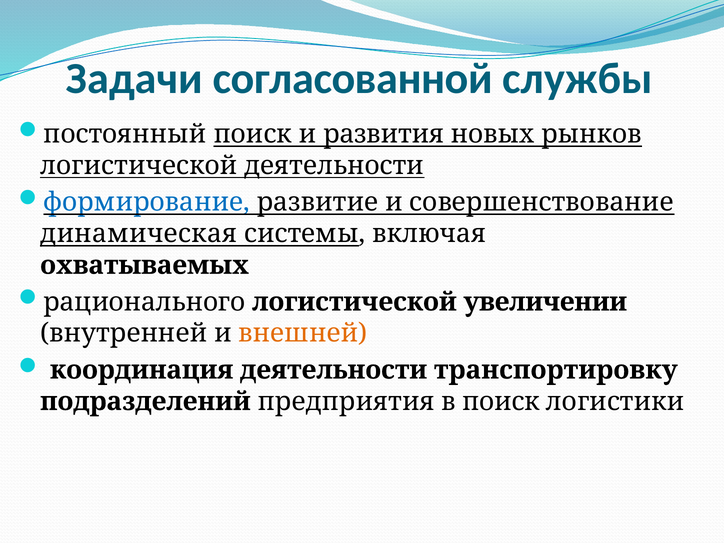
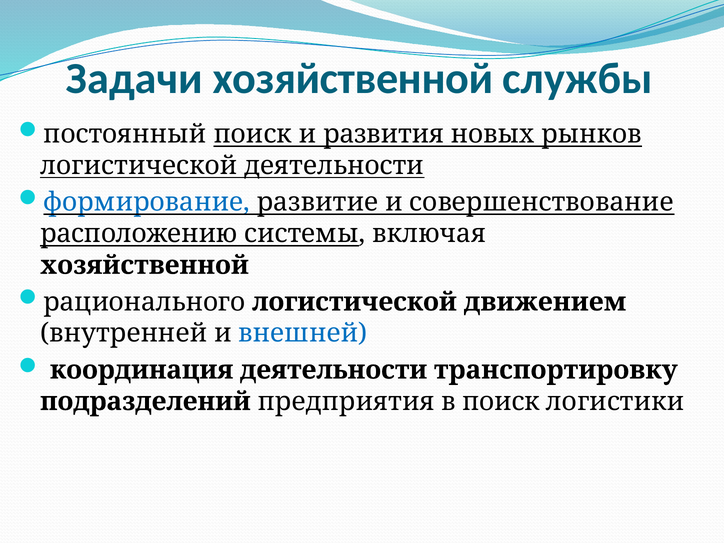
Задачи согласованной: согласованной -> хозяйственной (353, 78)
динамическая: динамическая -> расположению (139, 234)
охватываемых: охватываемых -> хозяйственной (144, 265)
увеличении: увеличении -> движением (545, 302)
внешней colour: orange -> blue (303, 333)
